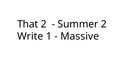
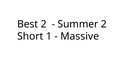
That: That -> Best (28, 24)
Write: Write -> Short (30, 36)
